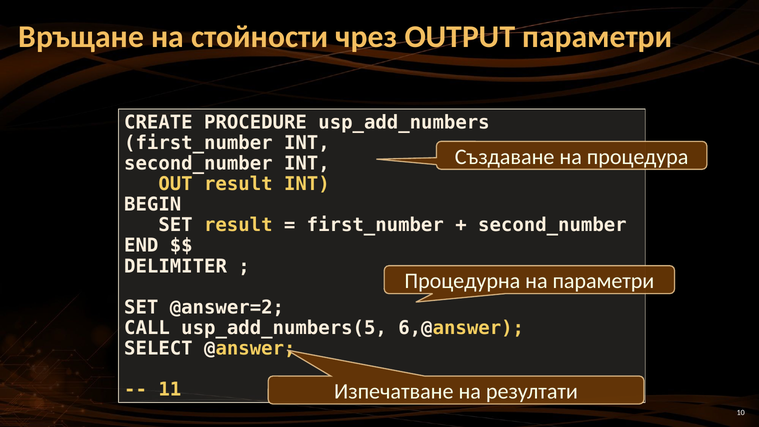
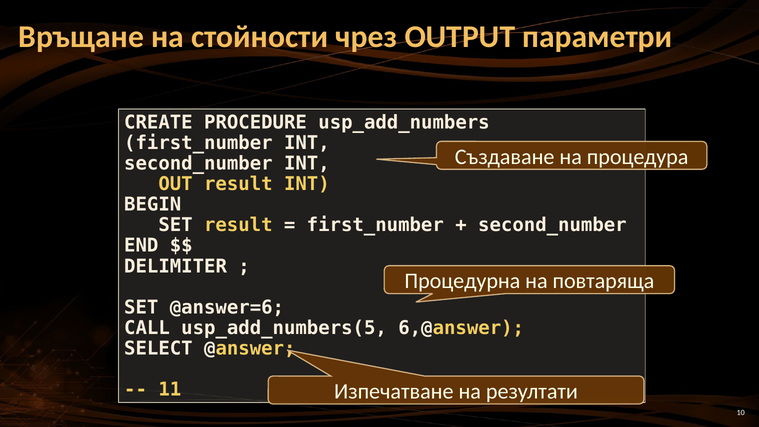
на параметри: параметри -> повтаряща (603, 281)
@answer=2: @answer=2 -> @answer=6 (227, 307)
